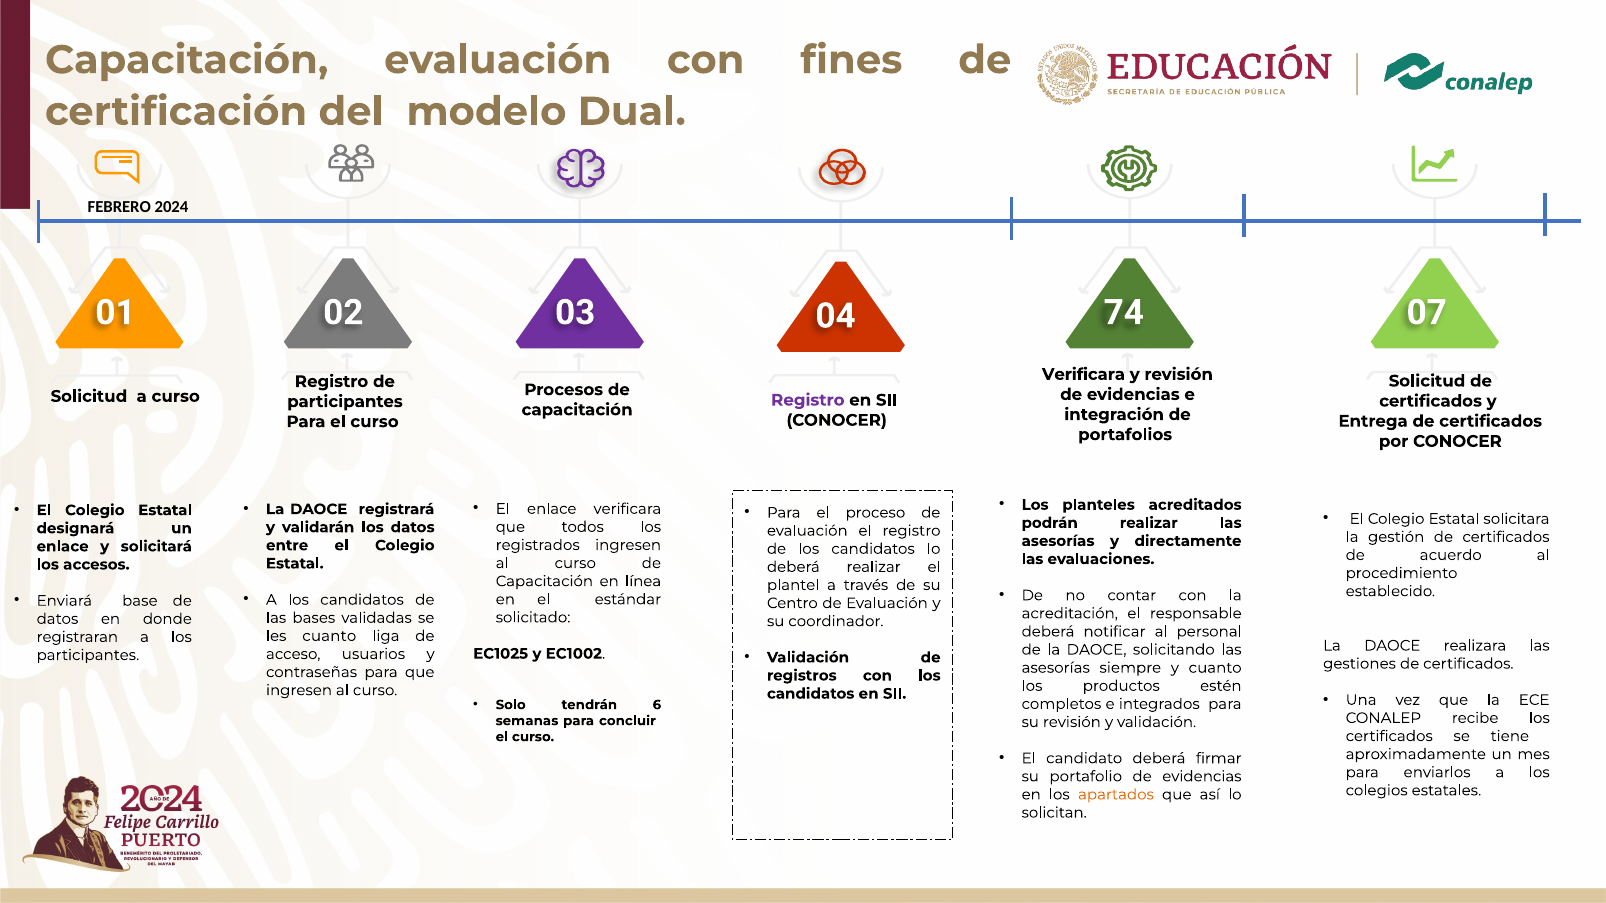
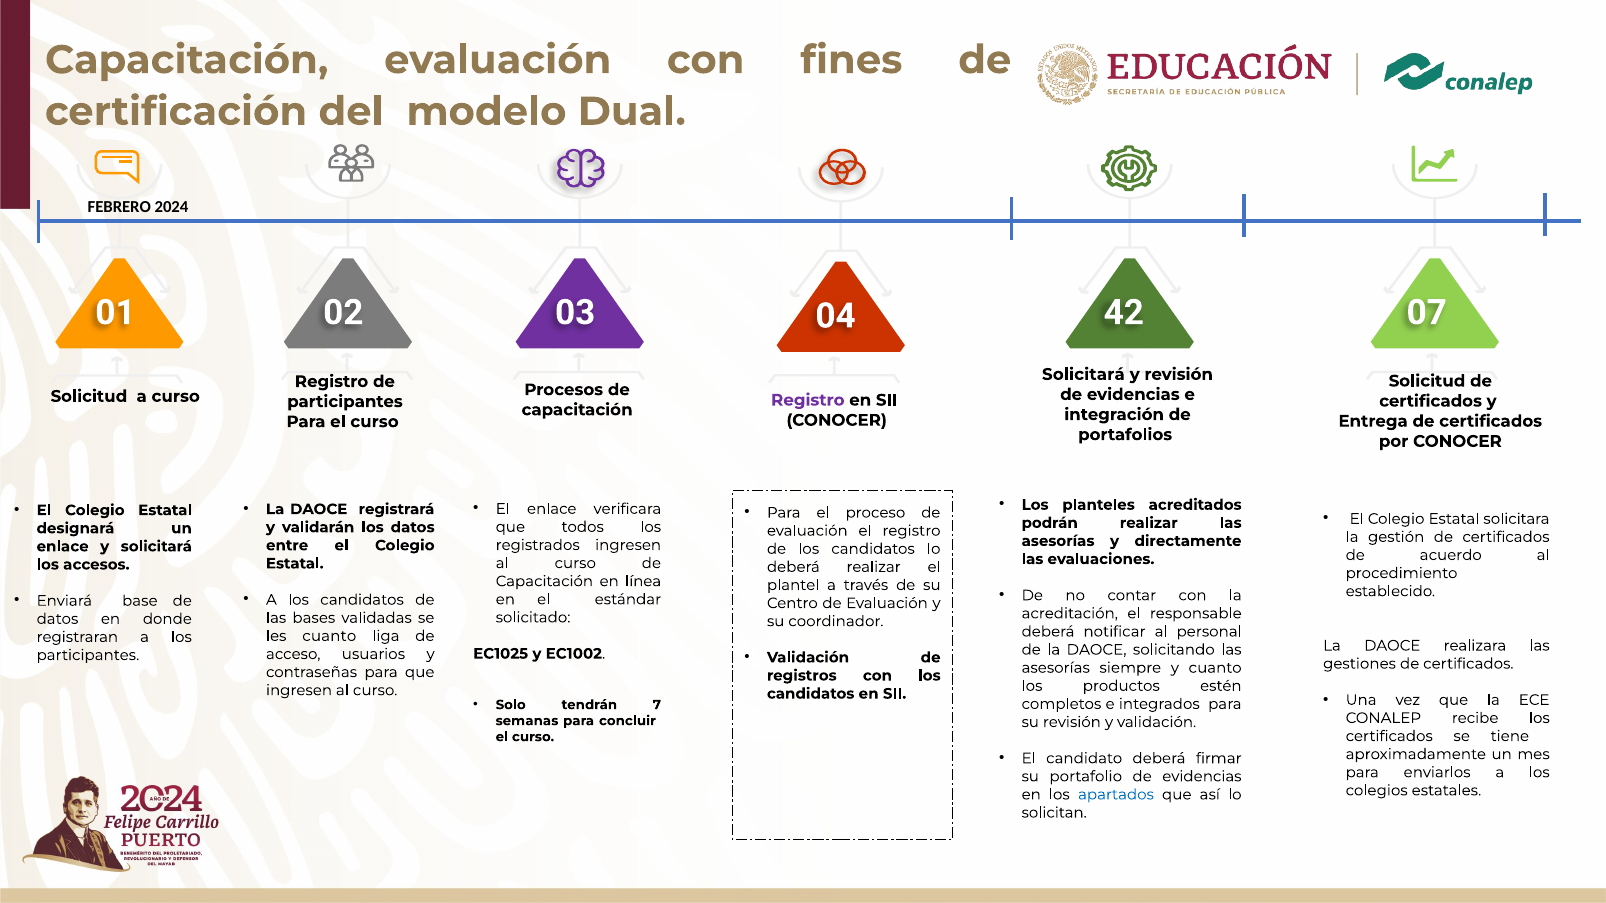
74: 74 -> 42 (1124, 313)
Verificara: Verificara -> Solicitará (1083, 375)
6: 6 -> 7 (657, 705)
apartados colour: orange -> blue (1116, 795)
